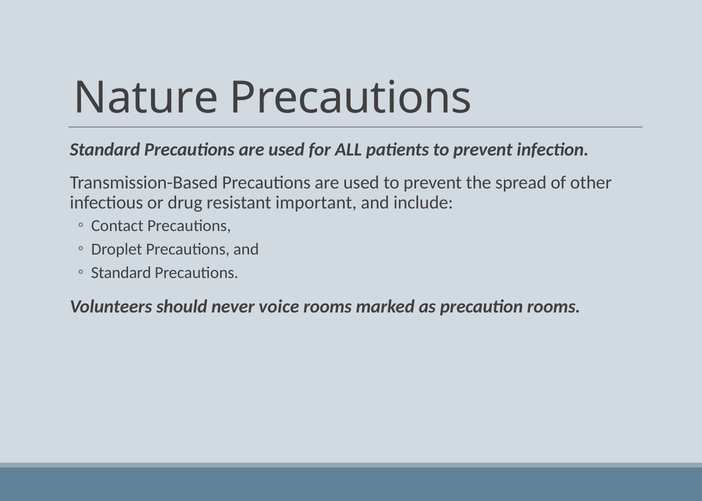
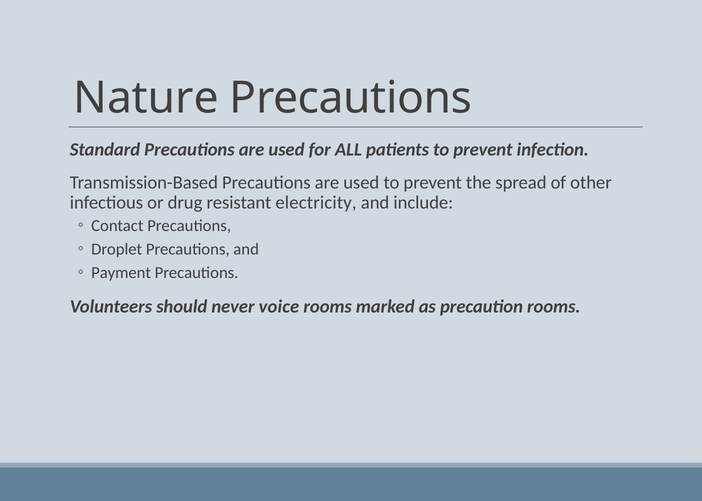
important: important -> electricity (316, 203)
Standard: Standard -> Payment (121, 273)
